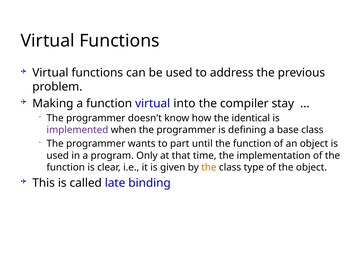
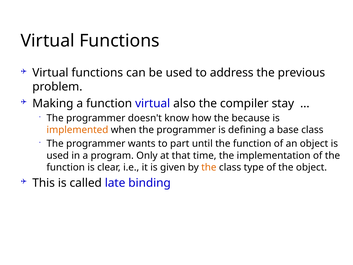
into: into -> also (184, 103)
identical: identical -> because (251, 118)
implemented colour: purple -> orange (77, 130)
